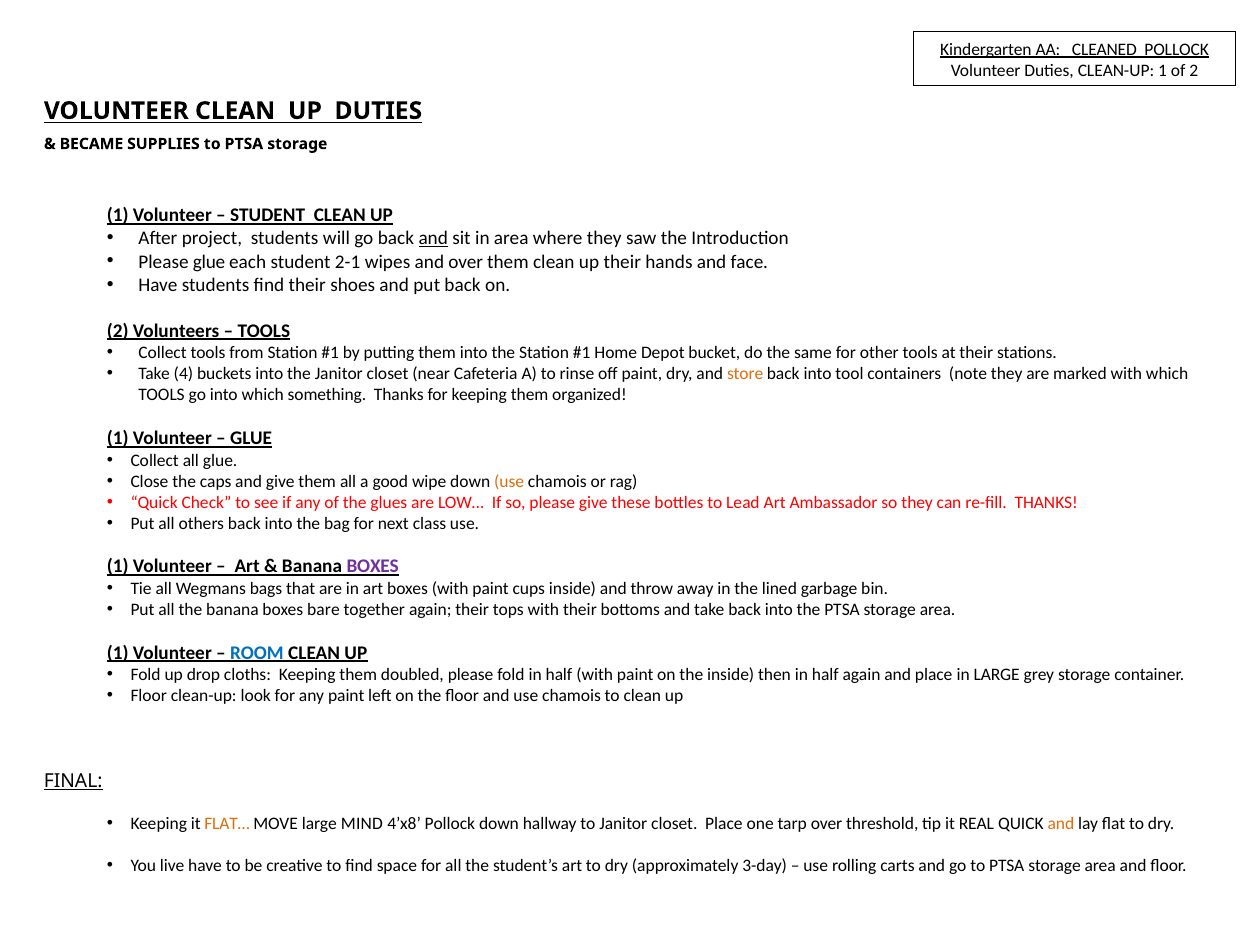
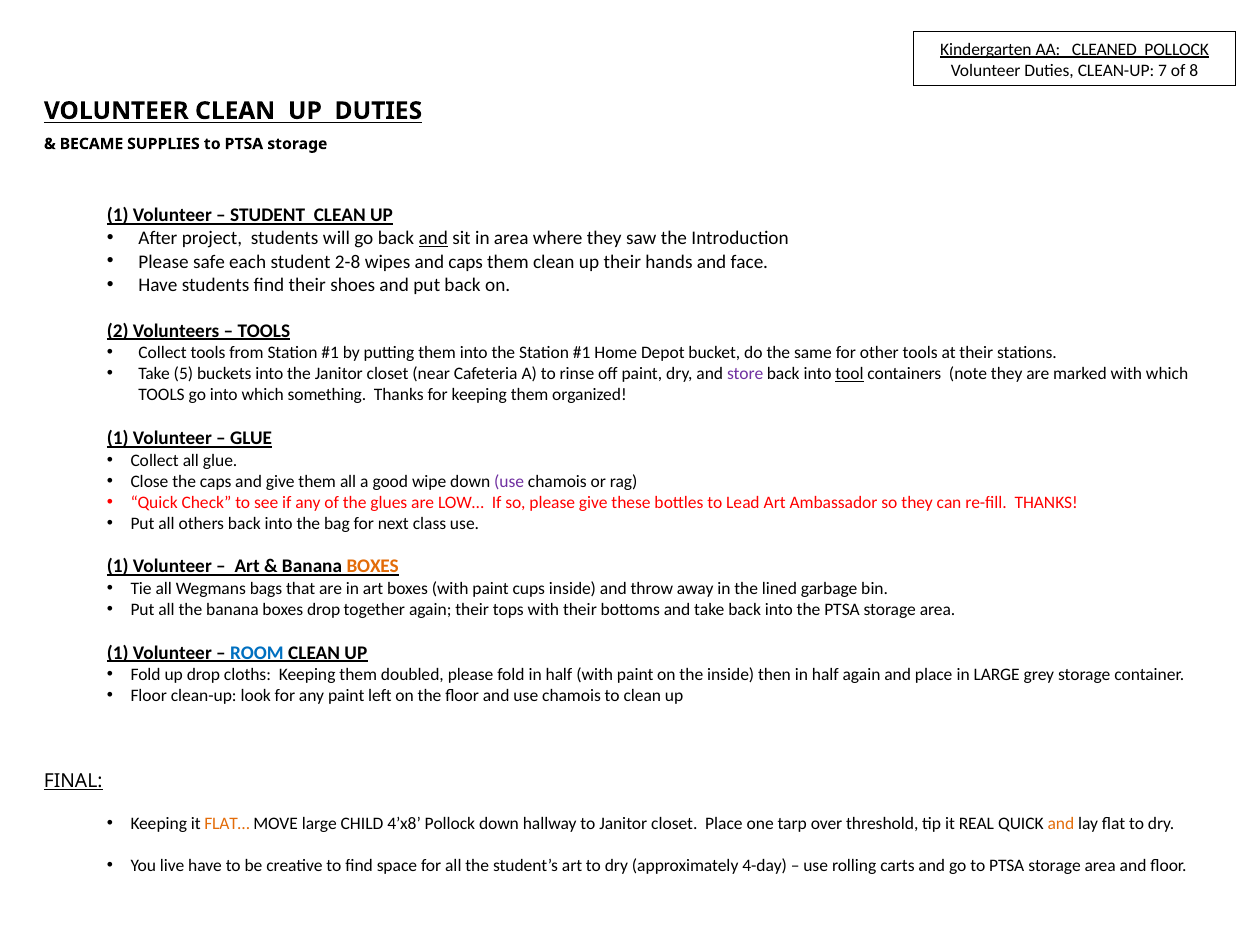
CLEAN-UP 1: 1 -> 7 (1163, 70)
of 2: 2 -> 8 (1194, 70)
Please glue: glue -> safe (209, 262)
2-1: 2-1 -> 2-8 (348, 262)
and over: over -> caps (466, 262)
4: 4 -> 5 (183, 374)
store colour: orange -> purple (745, 374)
tool underline: none -> present (850, 374)
use colour: orange -> purple (509, 481)
BOXES colour: purple -> orange (373, 567)
boxes bare: bare -> drop (324, 610)
MIND: MIND -> CHILD (362, 824)
3-day: 3-day -> 4-day (765, 866)
